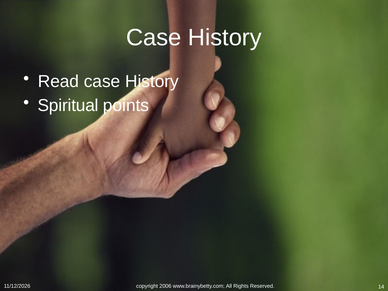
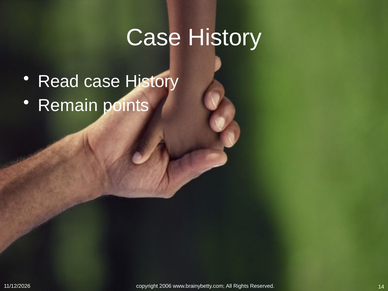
Spiritual: Spiritual -> Remain (68, 106)
